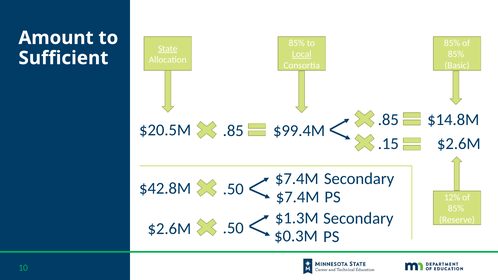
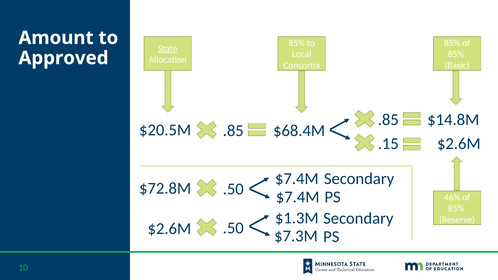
Local underline: present -> none (302, 54)
Sufficient: Sufficient -> Approved (63, 58)
$99.4M: $99.4M -> $68.4M (299, 131)
$42.8M: $42.8M -> $72.8M (165, 188)
12%: 12% -> 46% (452, 197)
$0.3M: $0.3M -> $7.3M (296, 236)
